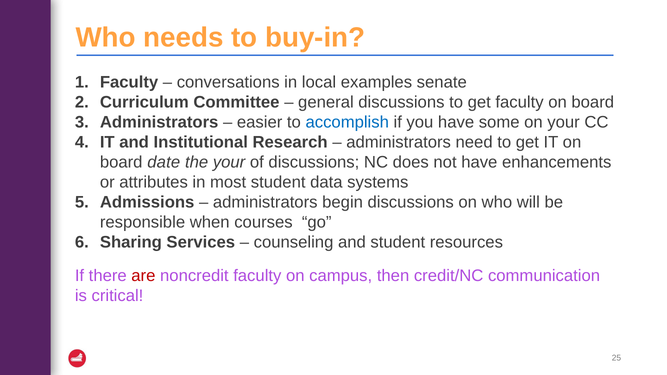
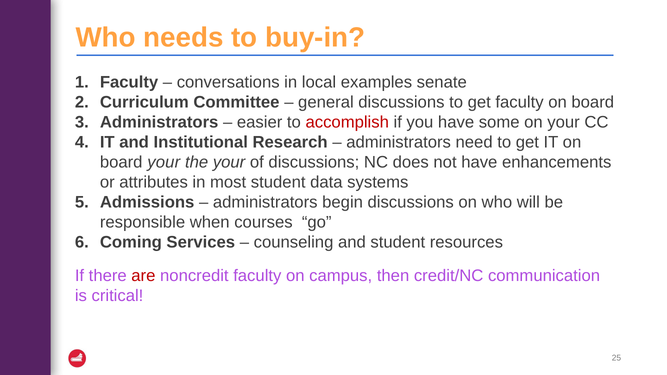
accomplish colour: blue -> red (347, 123)
board date: date -> your (164, 163)
Sharing: Sharing -> Coming (131, 243)
